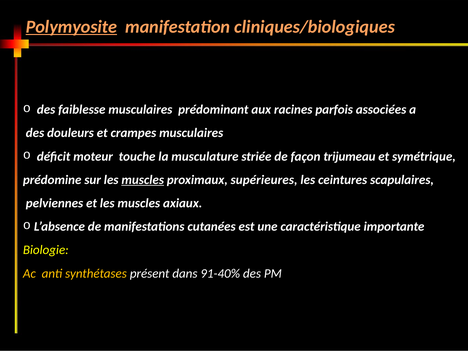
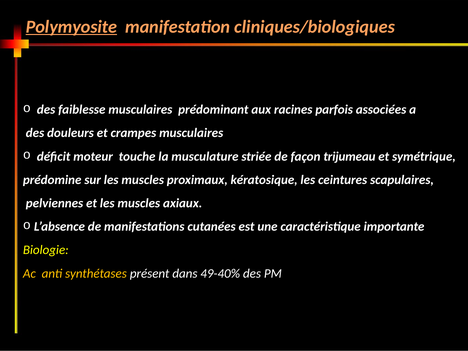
muscles underline: present -> none (143, 180)
supérieures: supérieures -> kératosique (264, 180)
91-40%: 91-40% -> 49-40% (220, 273)
